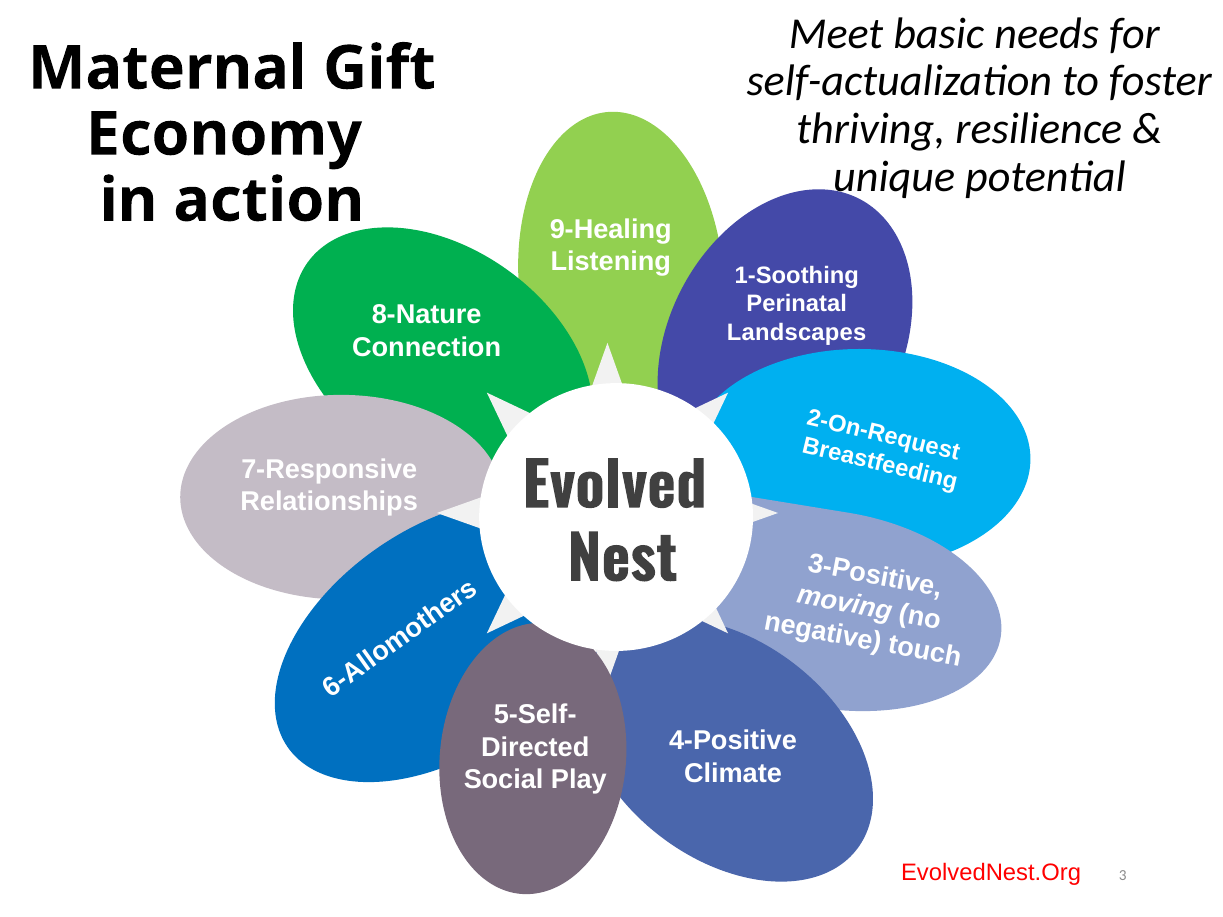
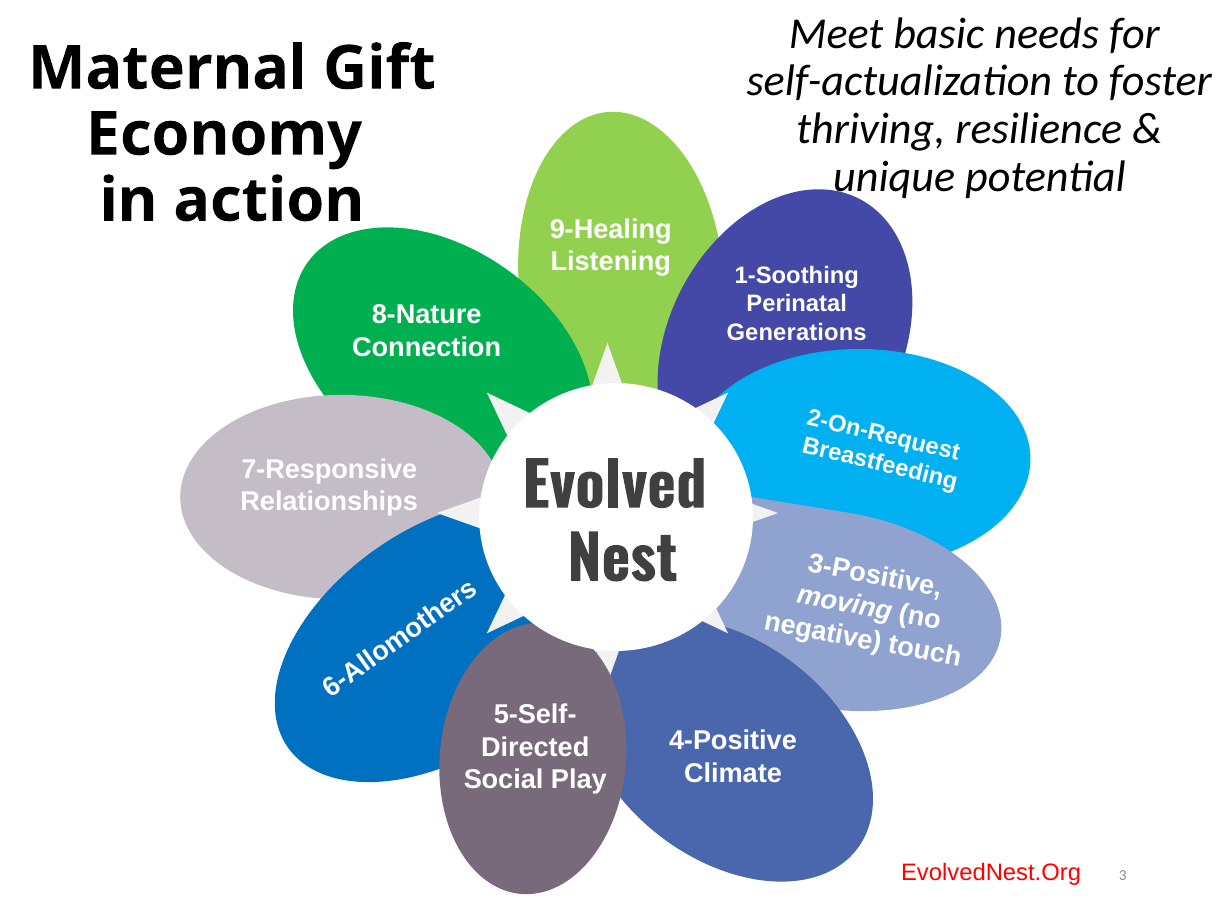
Landscapes: Landscapes -> Generations (797, 333)
